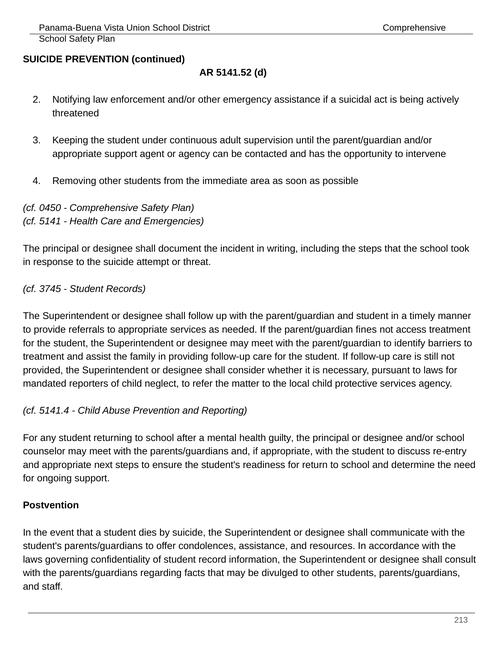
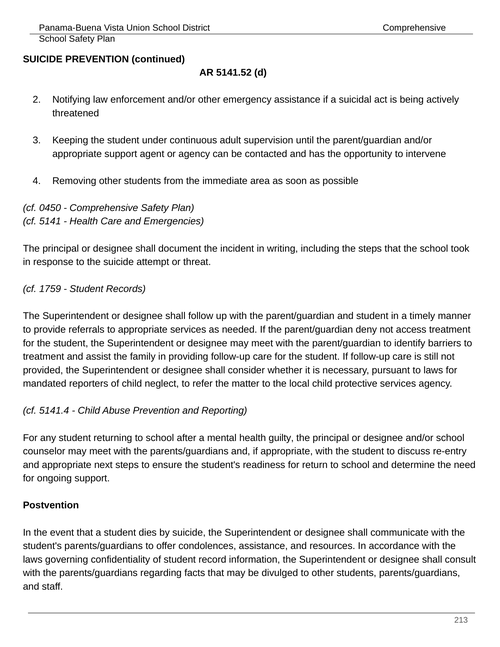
3745: 3745 -> 1759 (50, 289)
fines: fines -> deny (366, 330)
